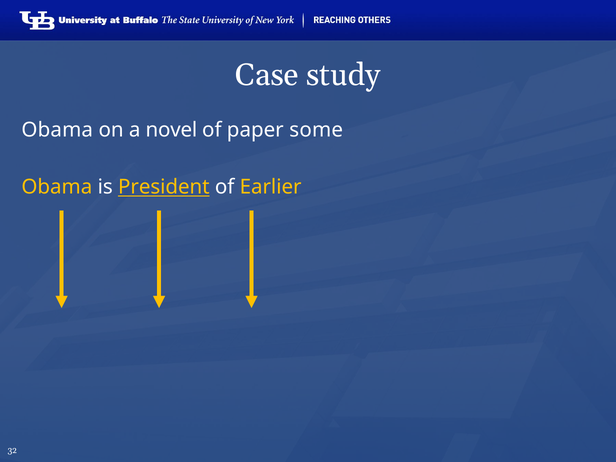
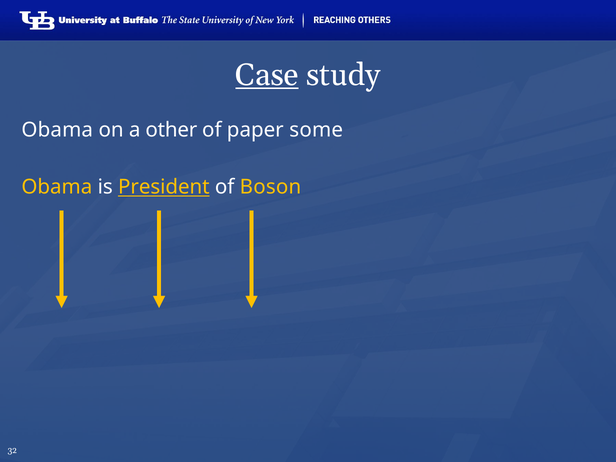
Case underline: none -> present (267, 75)
novel: novel -> other (171, 130)
Earlier: Earlier -> Boson (270, 187)
